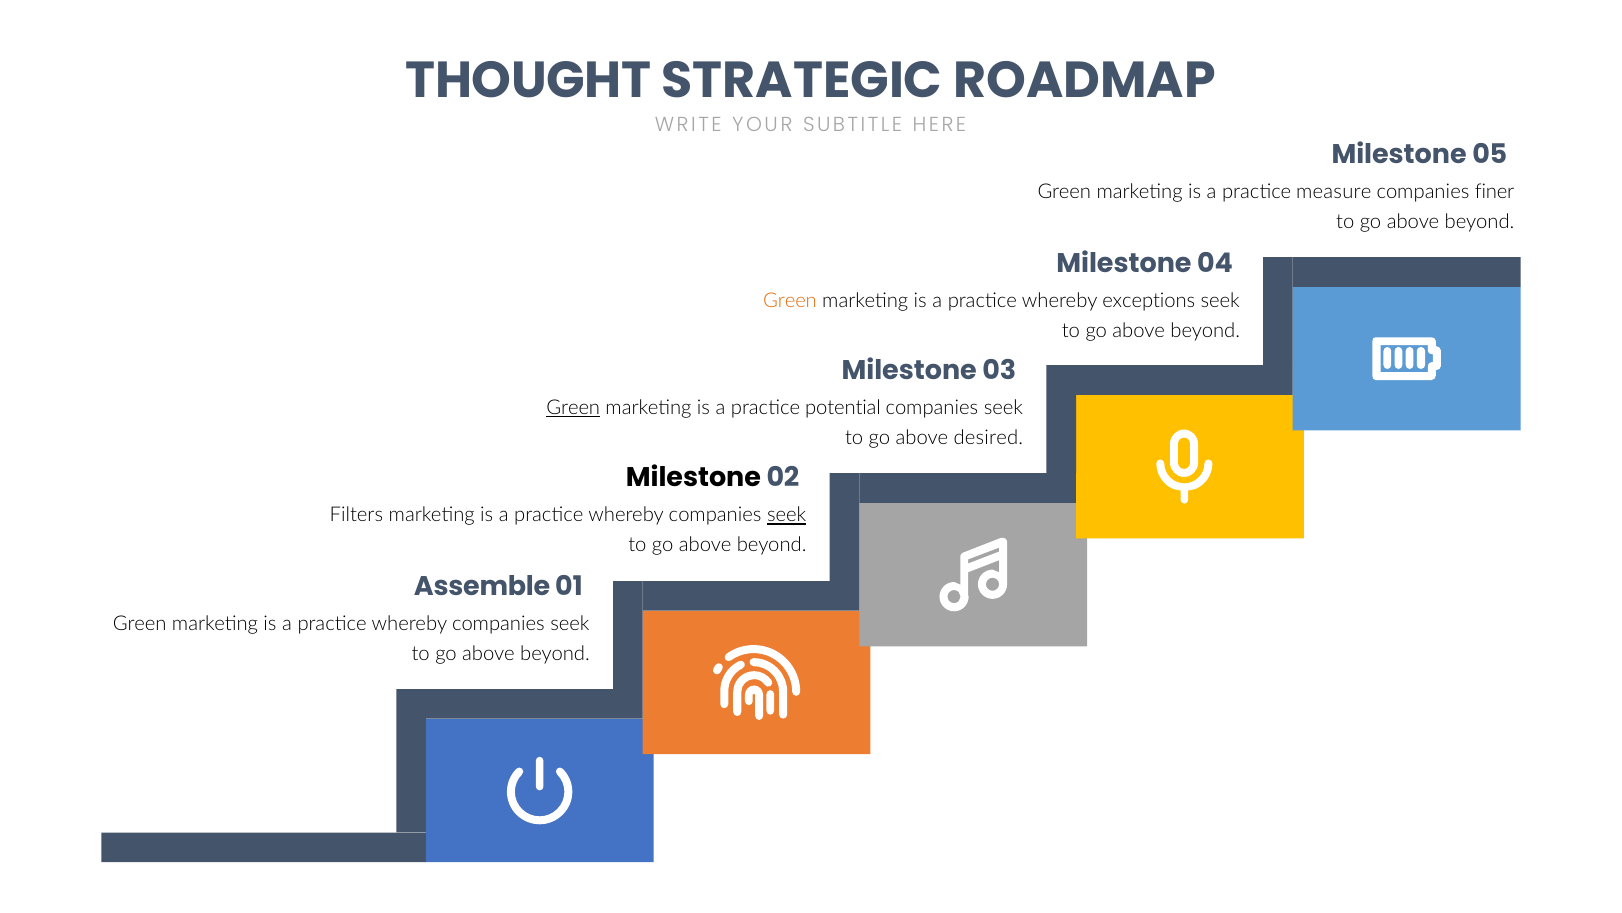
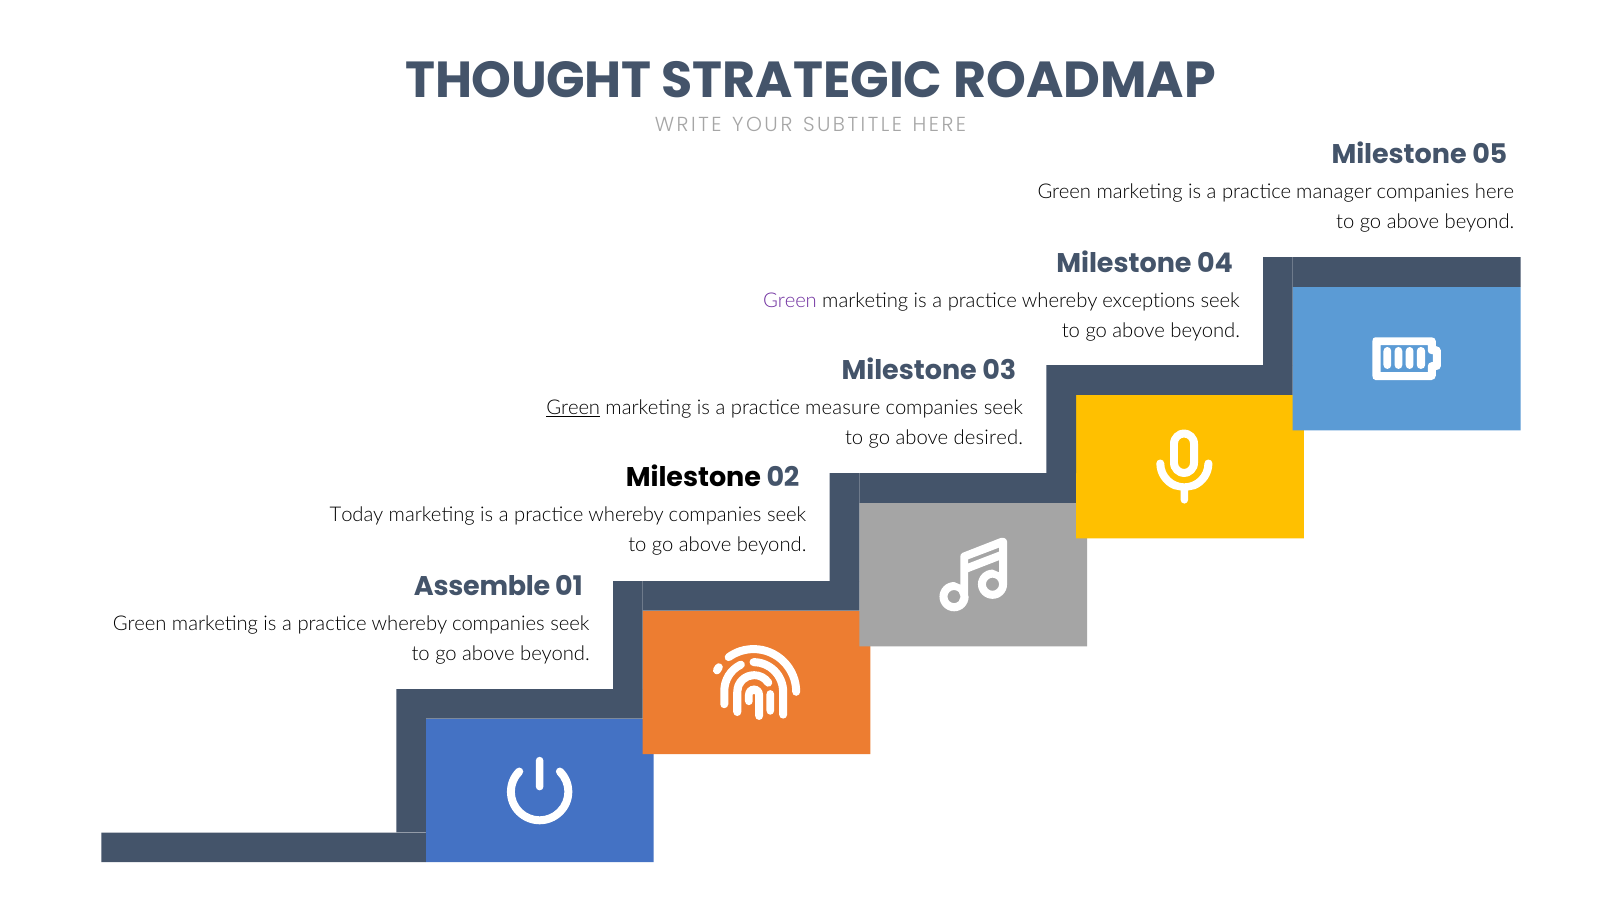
measure: measure -> manager (1334, 192)
companies finer: finer -> here (1495, 192)
Green colour: orange -> purple (790, 301)
potential: potential -> measure (843, 408)
Filters: Filters -> Today (357, 515)
seek underline: present -> none (787, 515)
